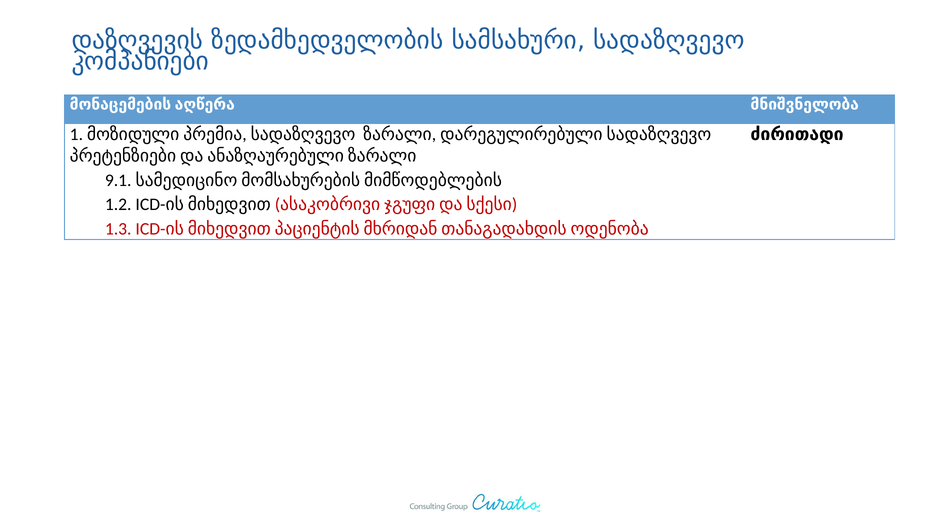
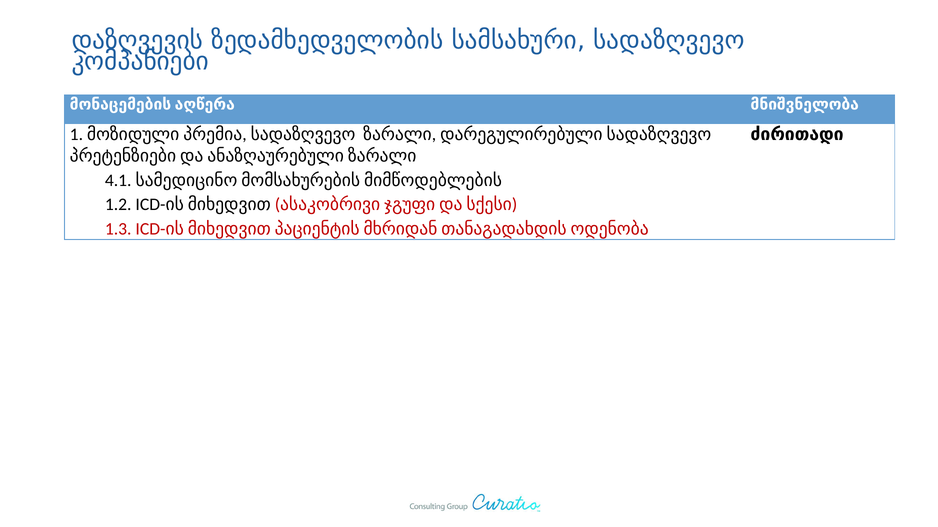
9.1: 9.1 -> 4.1 (118, 180)
